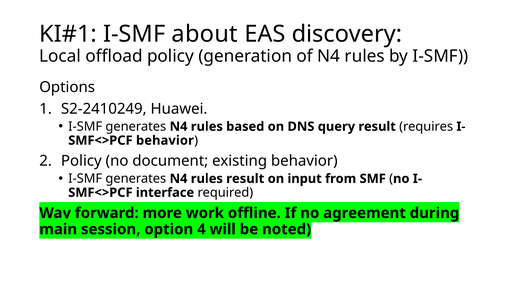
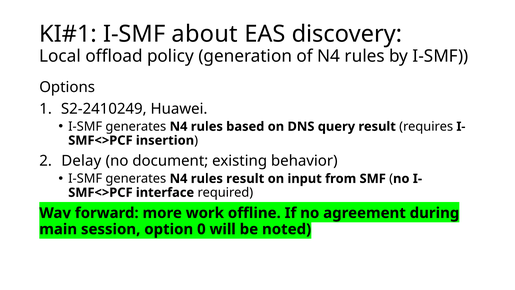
behavior: behavior -> insertion (165, 140)
Policy: Policy -> Delay (81, 161)
4: 4 -> 0 (201, 229)
